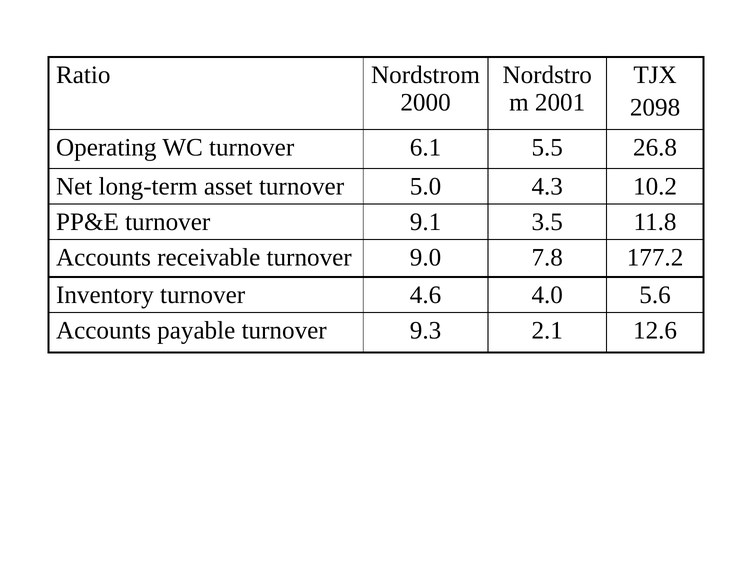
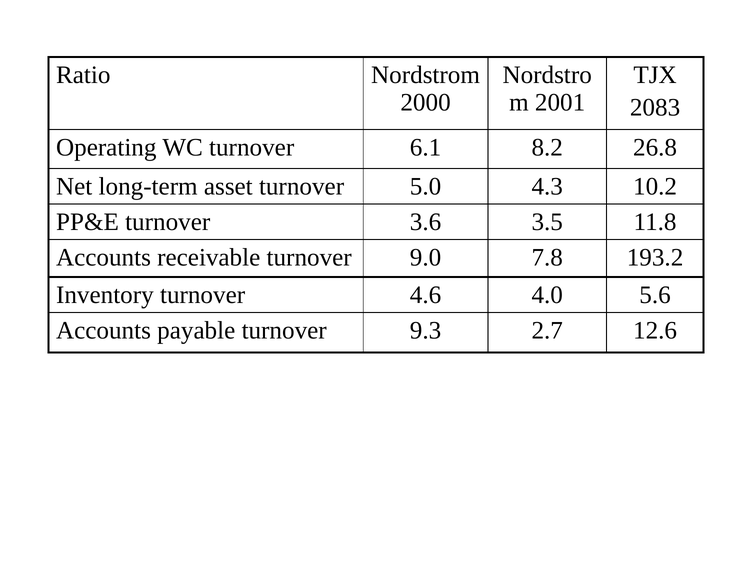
2098: 2098 -> 2083 (655, 108)
5.5: 5.5 -> 8.2 (547, 147)
9.1: 9.1 -> 3.6 (426, 222)
177.2: 177.2 -> 193.2 (655, 258)
2.1: 2.1 -> 2.7 (547, 331)
